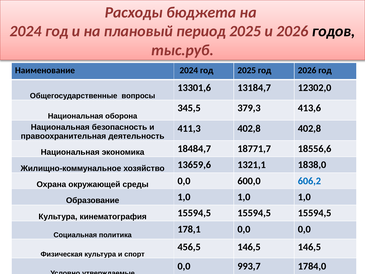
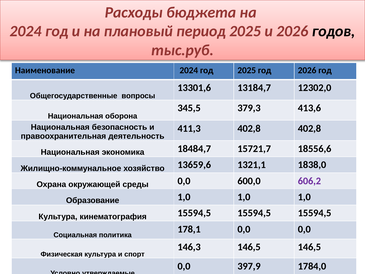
18771,7: 18771,7 -> 15721,7 (254, 149)
606,2 colour: blue -> purple (309, 181)
456,5: 456,5 -> 146,3 (189, 247)
993,7: 993,7 -> 397,9 (249, 266)
